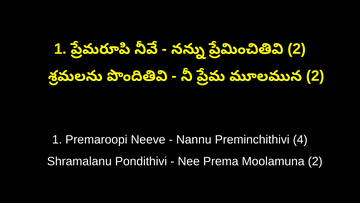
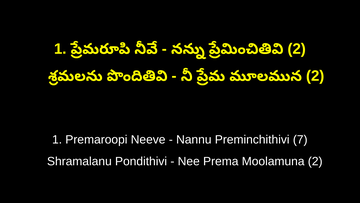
4: 4 -> 7 (300, 139)
